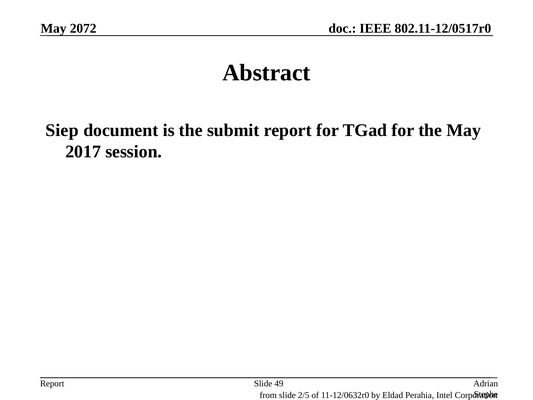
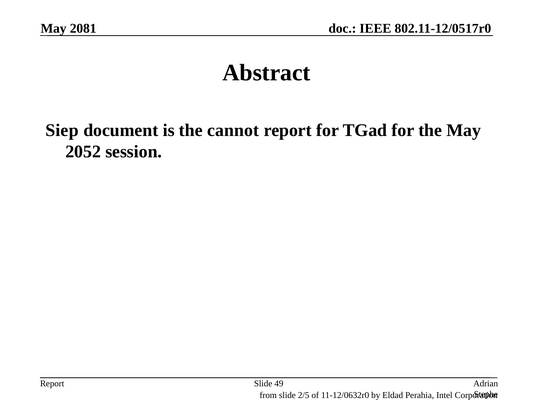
2072: 2072 -> 2081 (83, 28)
submit: submit -> cannot (233, 130)
2017: 2017 -> 2052 (83, 151)
